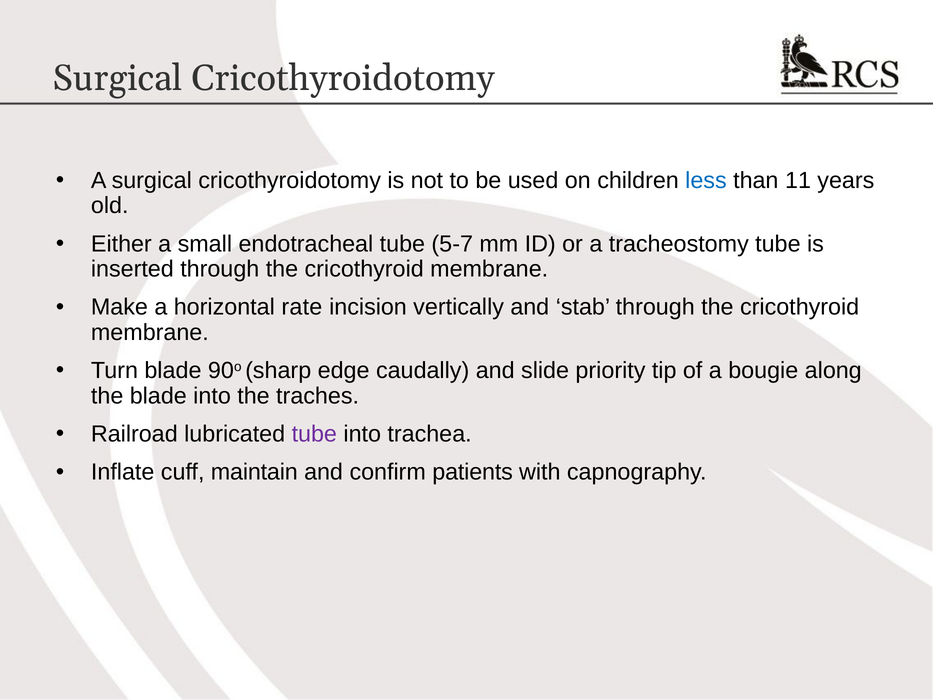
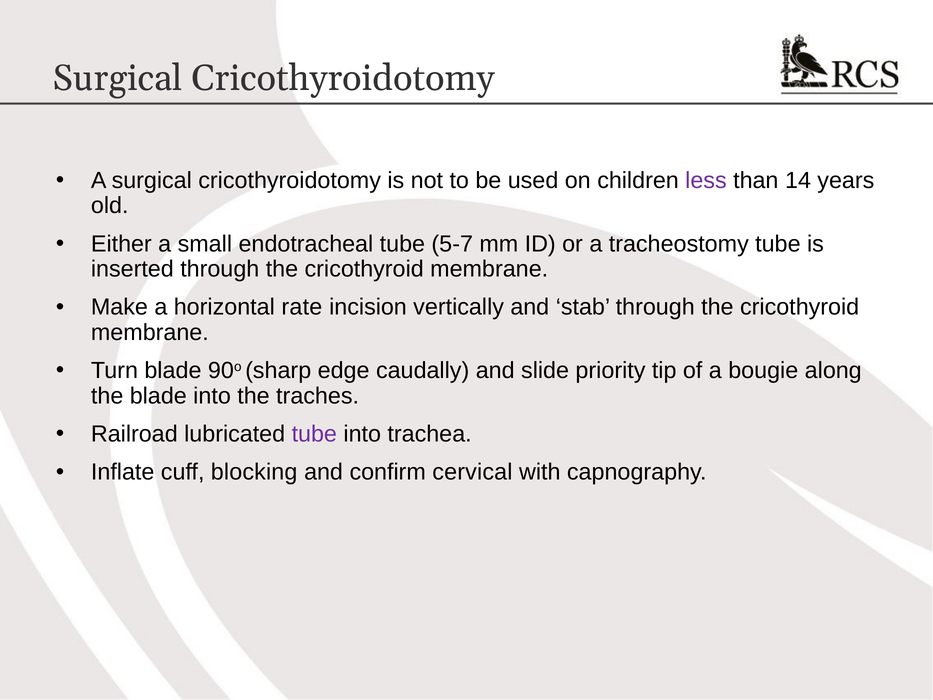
less colour: blue -> purple (706, 180)
11: 11 -> 14 (798, 180)
maintain: maintain -> blocking (254, 472)
patients: patients -> cervical (472, 472)
